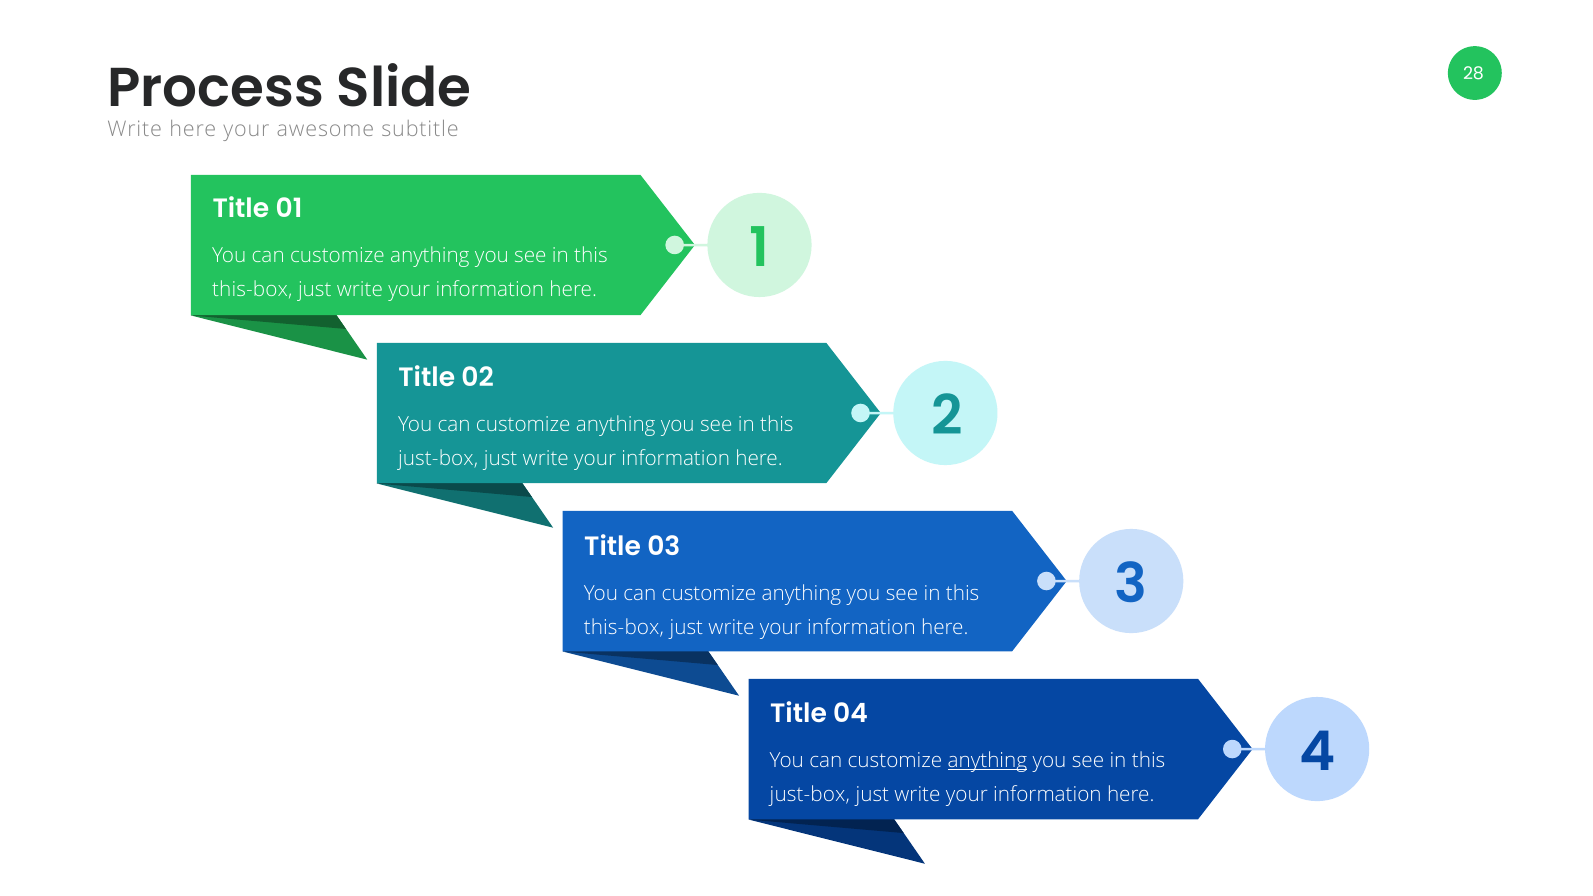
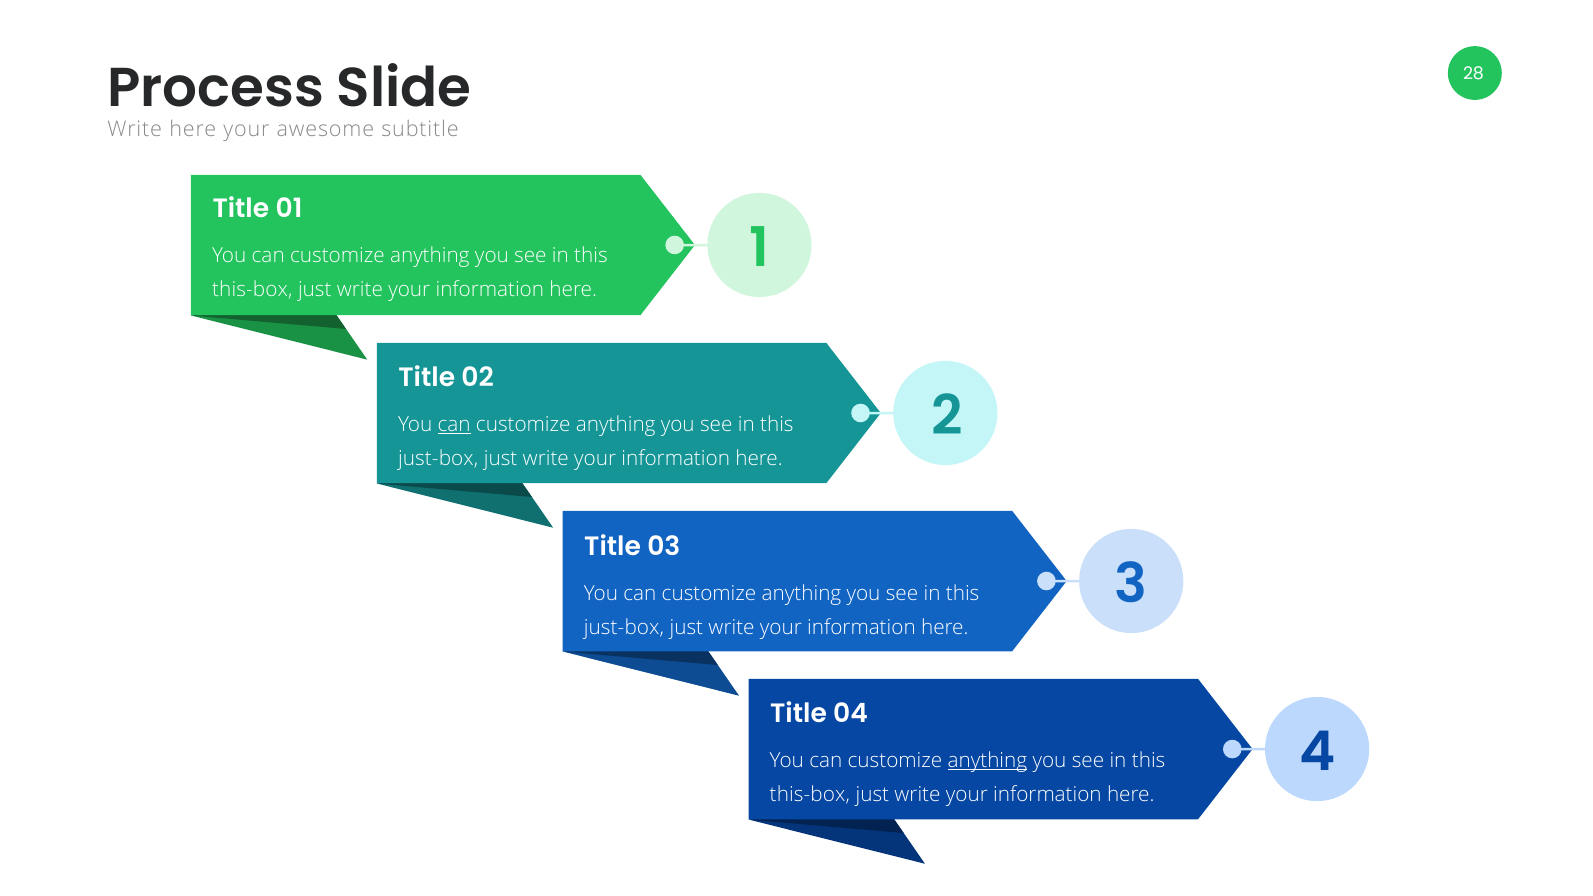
can underline: none -> present (454, 425)
this-box: this-box -> just-box (624, 628)
just-box: just-box -> this-box (810, 795)
